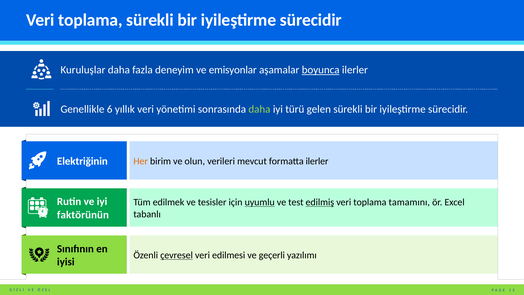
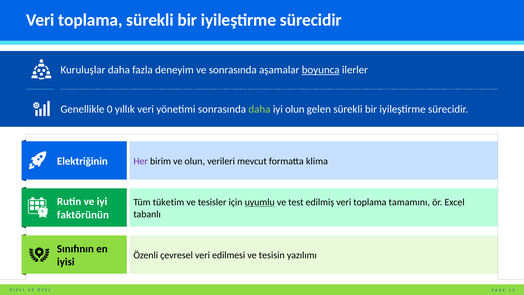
ve emisyonlar: emisyonlar -> sonrasında (233, 70)
6: 6 -> 0 (110, 109)
iyi türü: türü -> olun (295, 109)
Her colour: orange -> purple (141, 161)
formatta ilerler: ilerler -> klima (317, 161)
edilmek: edilmek -> tüketim (169, 202)
edilmiş underline: present -> none (320, 202)
çevresel underline: present -> none (177, 255)
geçerli: geçerli -> tesisin (272, 255)
